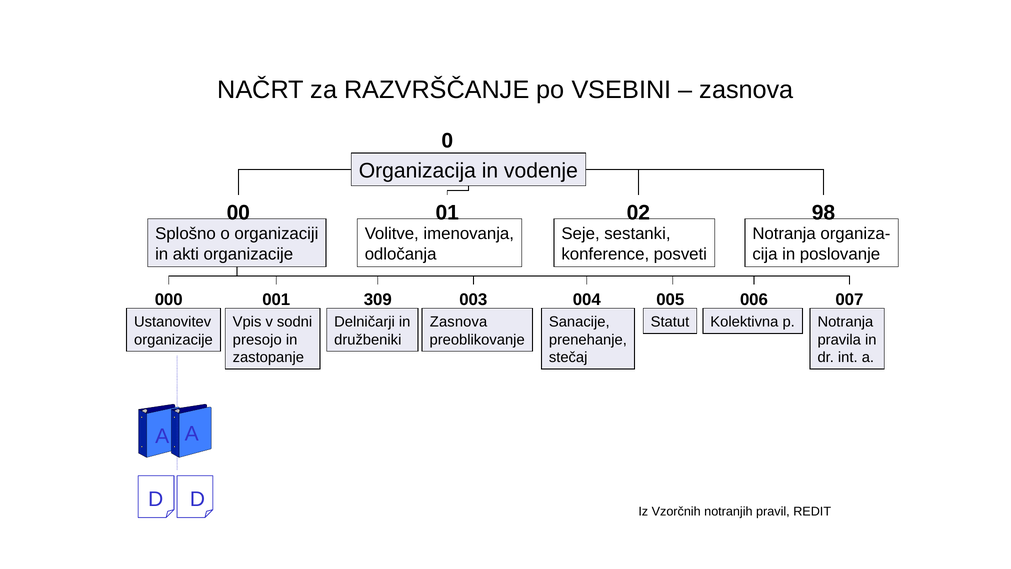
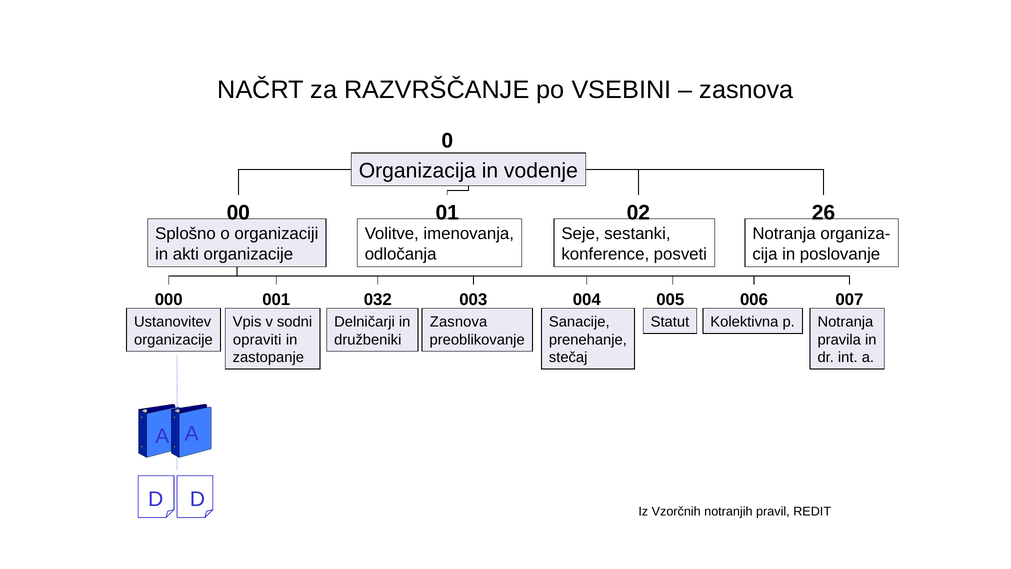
98: 98 -> 26 (823, 213)
309: 309 -> 032 (378, 299)
presojo: presojo -> opraviti (257, 339)
